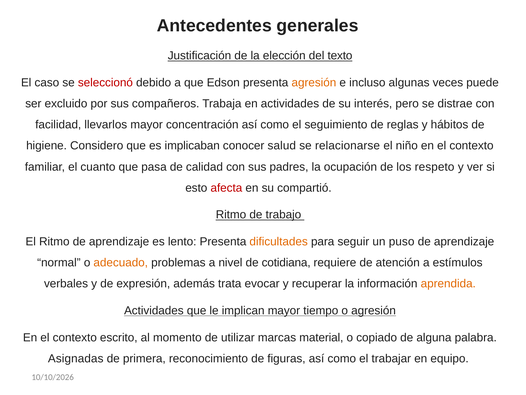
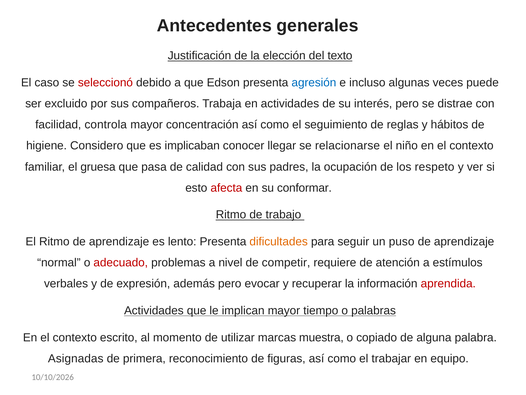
agresión colour: orange -> blue (314, 83)
llevarlos: llevarlos -> controla (106, 125)
salud: salud -> llegar (282, 146)
cuanto: cuanto -> gruesa (98, 167)
compartió: compartió -> conformar (304, 188)
adecuado colour: orange -> red (121, 262)
cotidiana: cotidiana -> competir (286, 262)
además trata: trata -> pero (230, 283)
aprendida colour: orange -> red (448, 283)
o agresión: agresión -> palabras (374, 310)
material: material -> muestra (321, 337)
